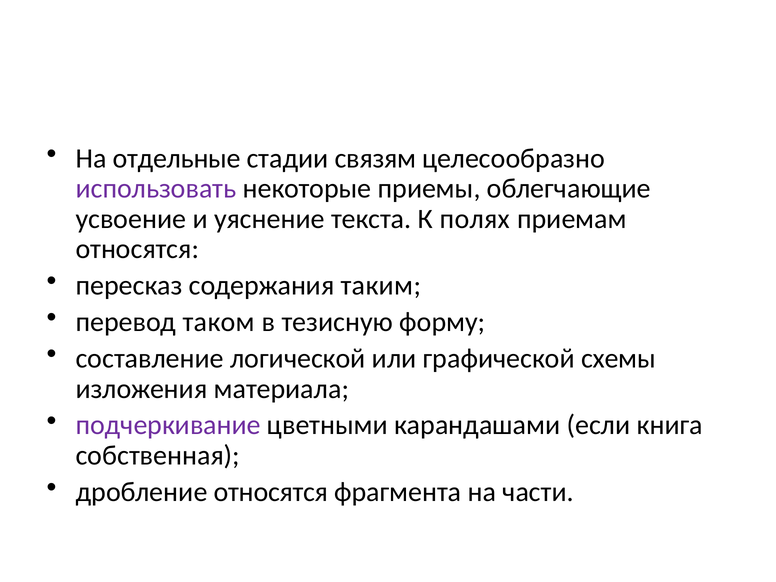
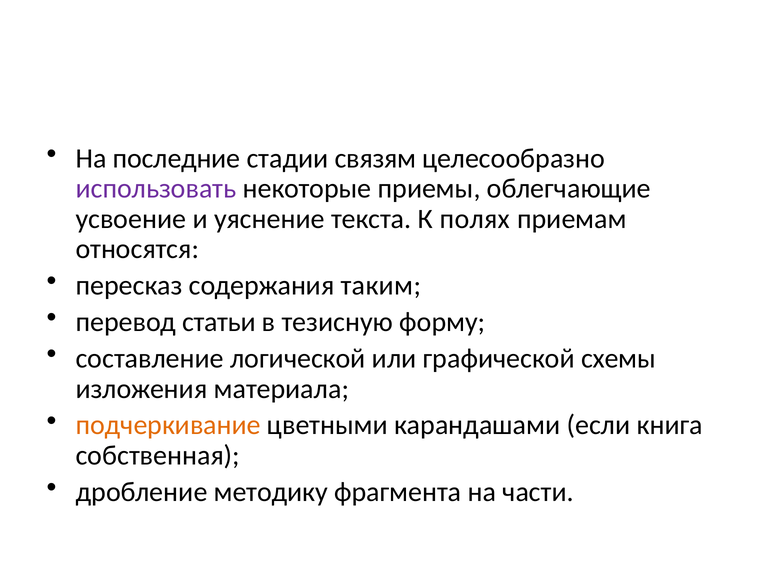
отдельные: отдельные -> последние (177, 158)
таком: таком -> статьи (219, 322)
подчеркивание colour: purple -> orange (168, 425)
дробление относятся: относятся -> методику (271, 492)
